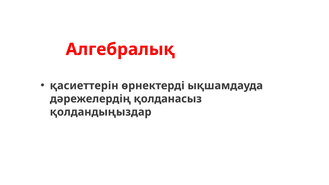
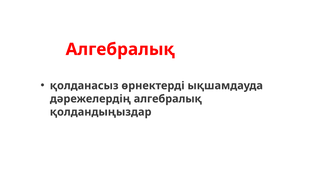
қасиеттерін: қасиеттерін -> қолданасыз (84, 86)
дәрежелердің қолданасыз: қолданасыз -> алгебралық (168, 99)
